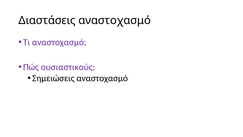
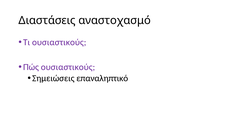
Τι αναστοχασμό: αναστοχασμό -> ουσιαστικούς (59, 42)
Σημειώσεις αναστοχασμό: αναστοχασμό -> επαναληπτικό (102, 78)
